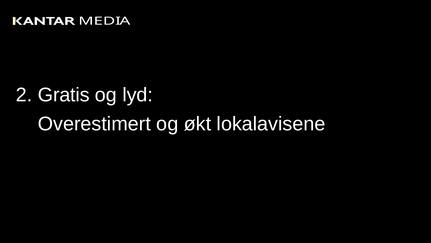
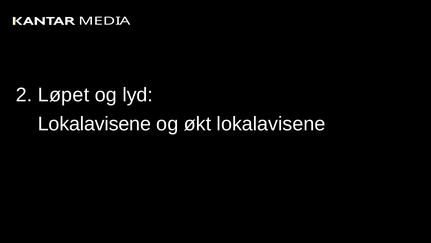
Gratis: Gratis -> Løpet (64, 95)
Overestimert: Overestimert -> Lokalavisene (94, 124)
